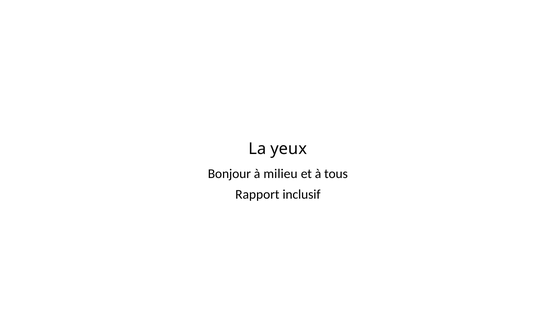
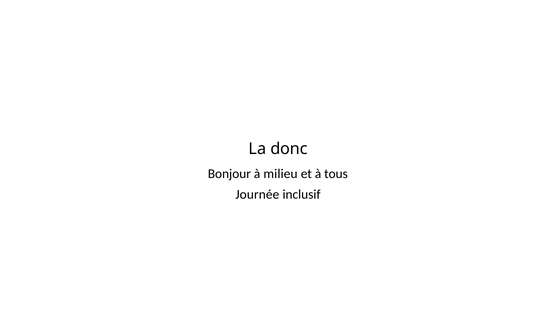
yeux: yeux -> donc (289, 149)
Rapport: Rapport -> Journée (257, 194)
